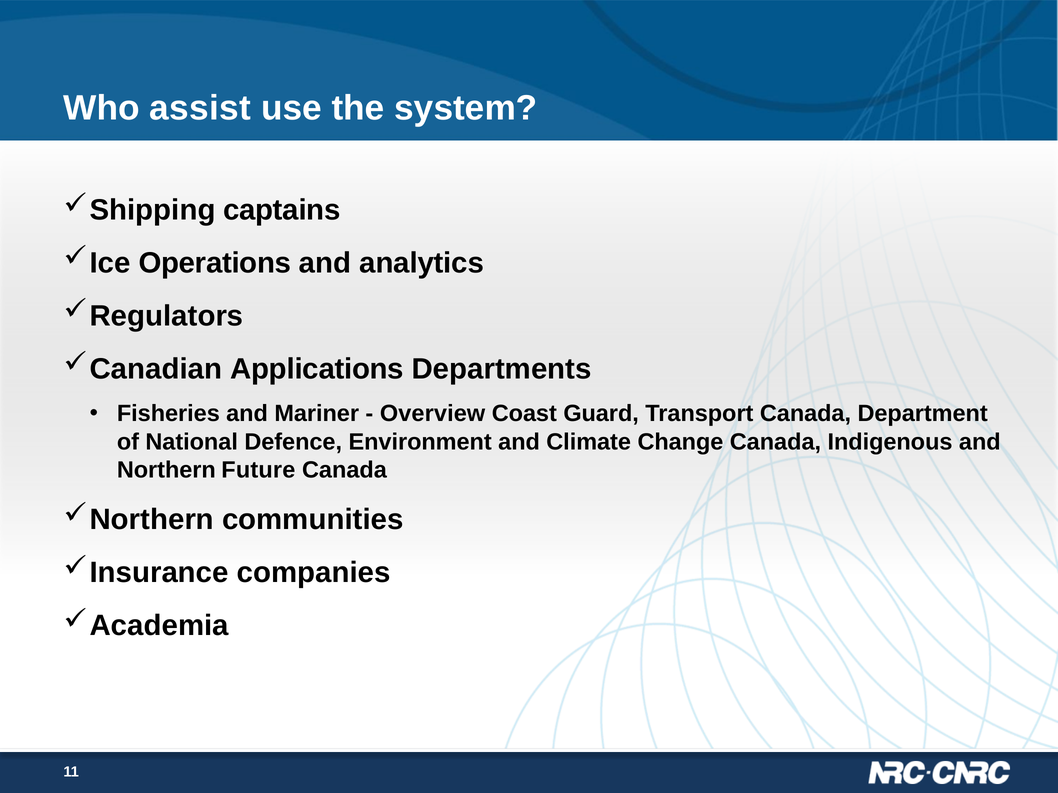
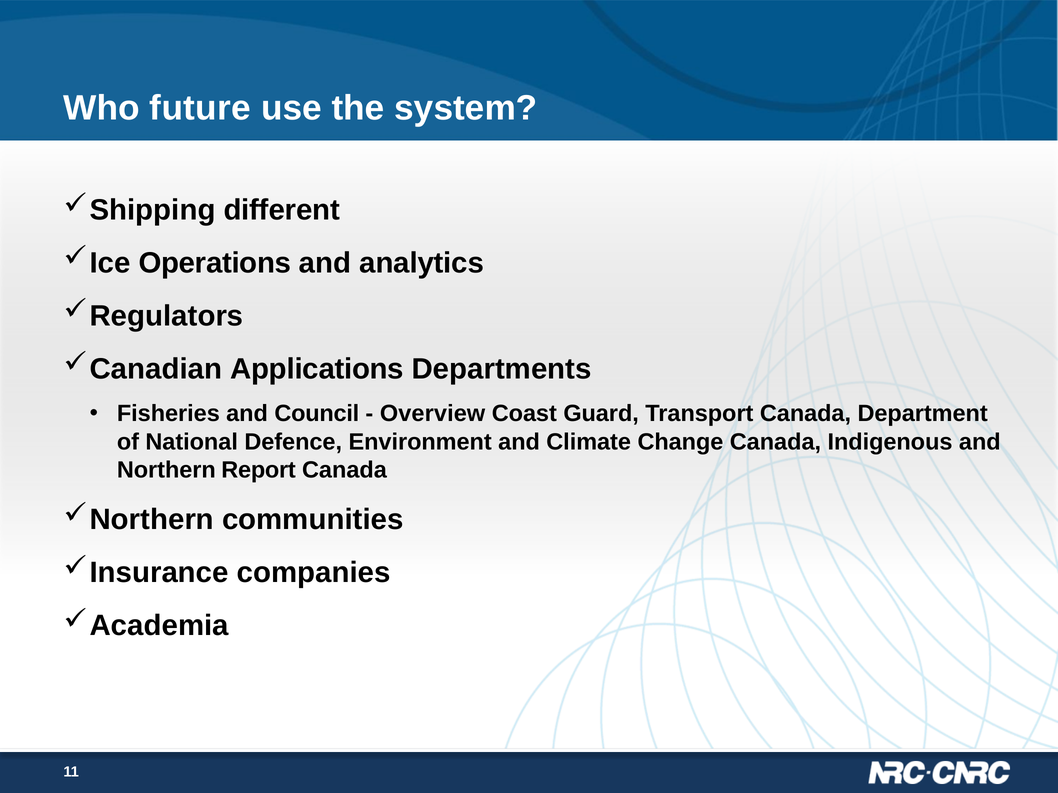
assist: assist -> future (200, 108)
captains: captains -> different (282, 210)
Mariner: Mariner -> Council (317, 414)
Future: Future -> Report (259, 470)
